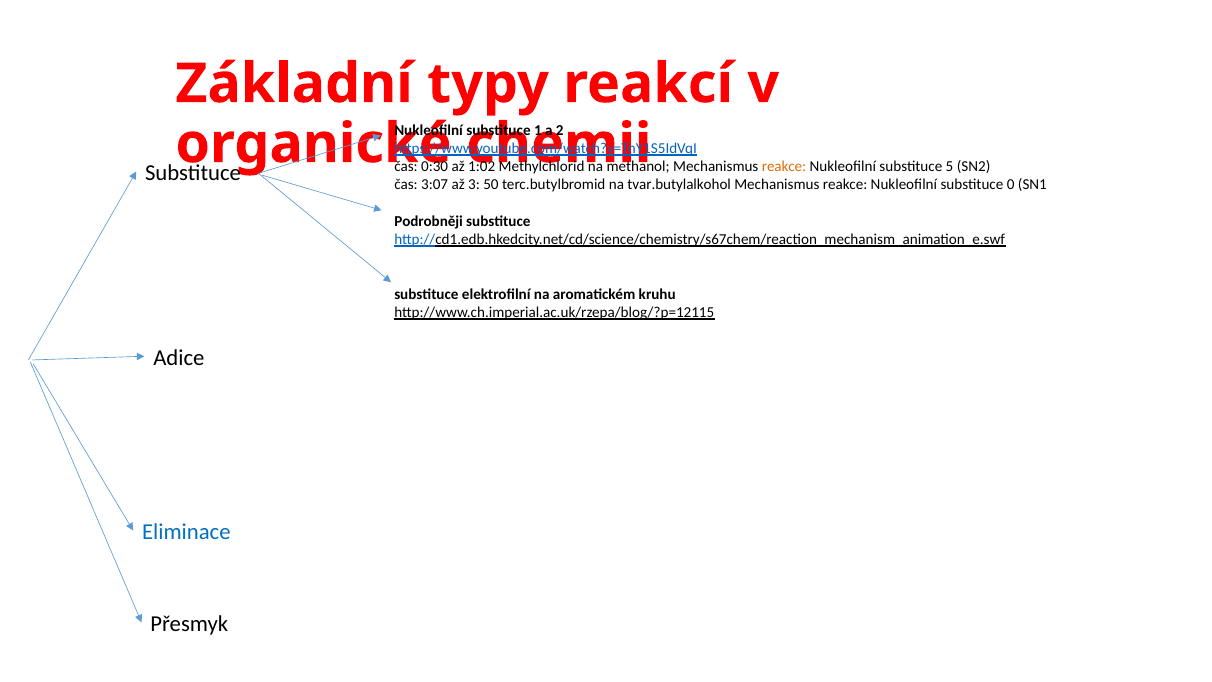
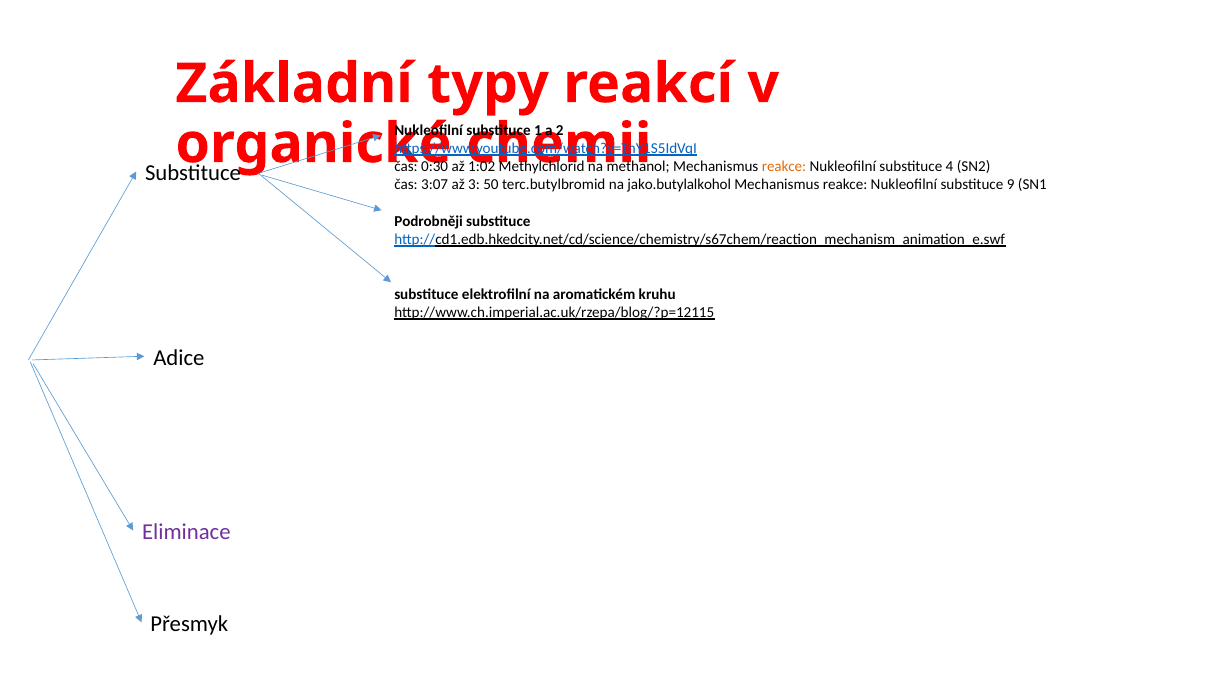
5: 5 -> 4 (950, 167)
tvar.butylalkohol: tvar.butylalkohol -> jako.butylalkohol (679, 185)
0: 0 -> 9 (1011, 185)
Eliminace colour: blue -> purple (186, 532)
